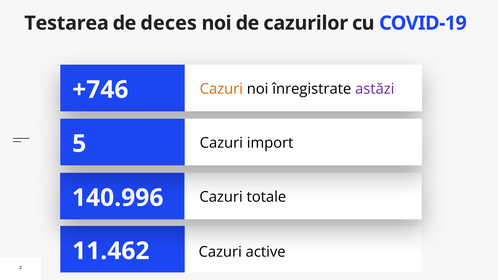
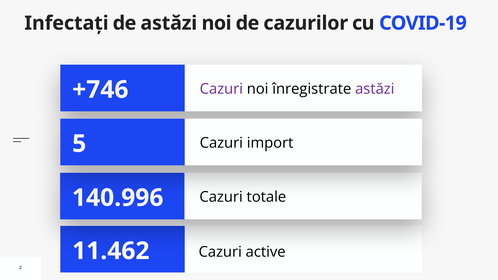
Testarea: Testarea -> Infectați (67, 23)
de deces: deces -> astăzi (169, 23)
Cazuri colour: orange -> purple (221, 89)
